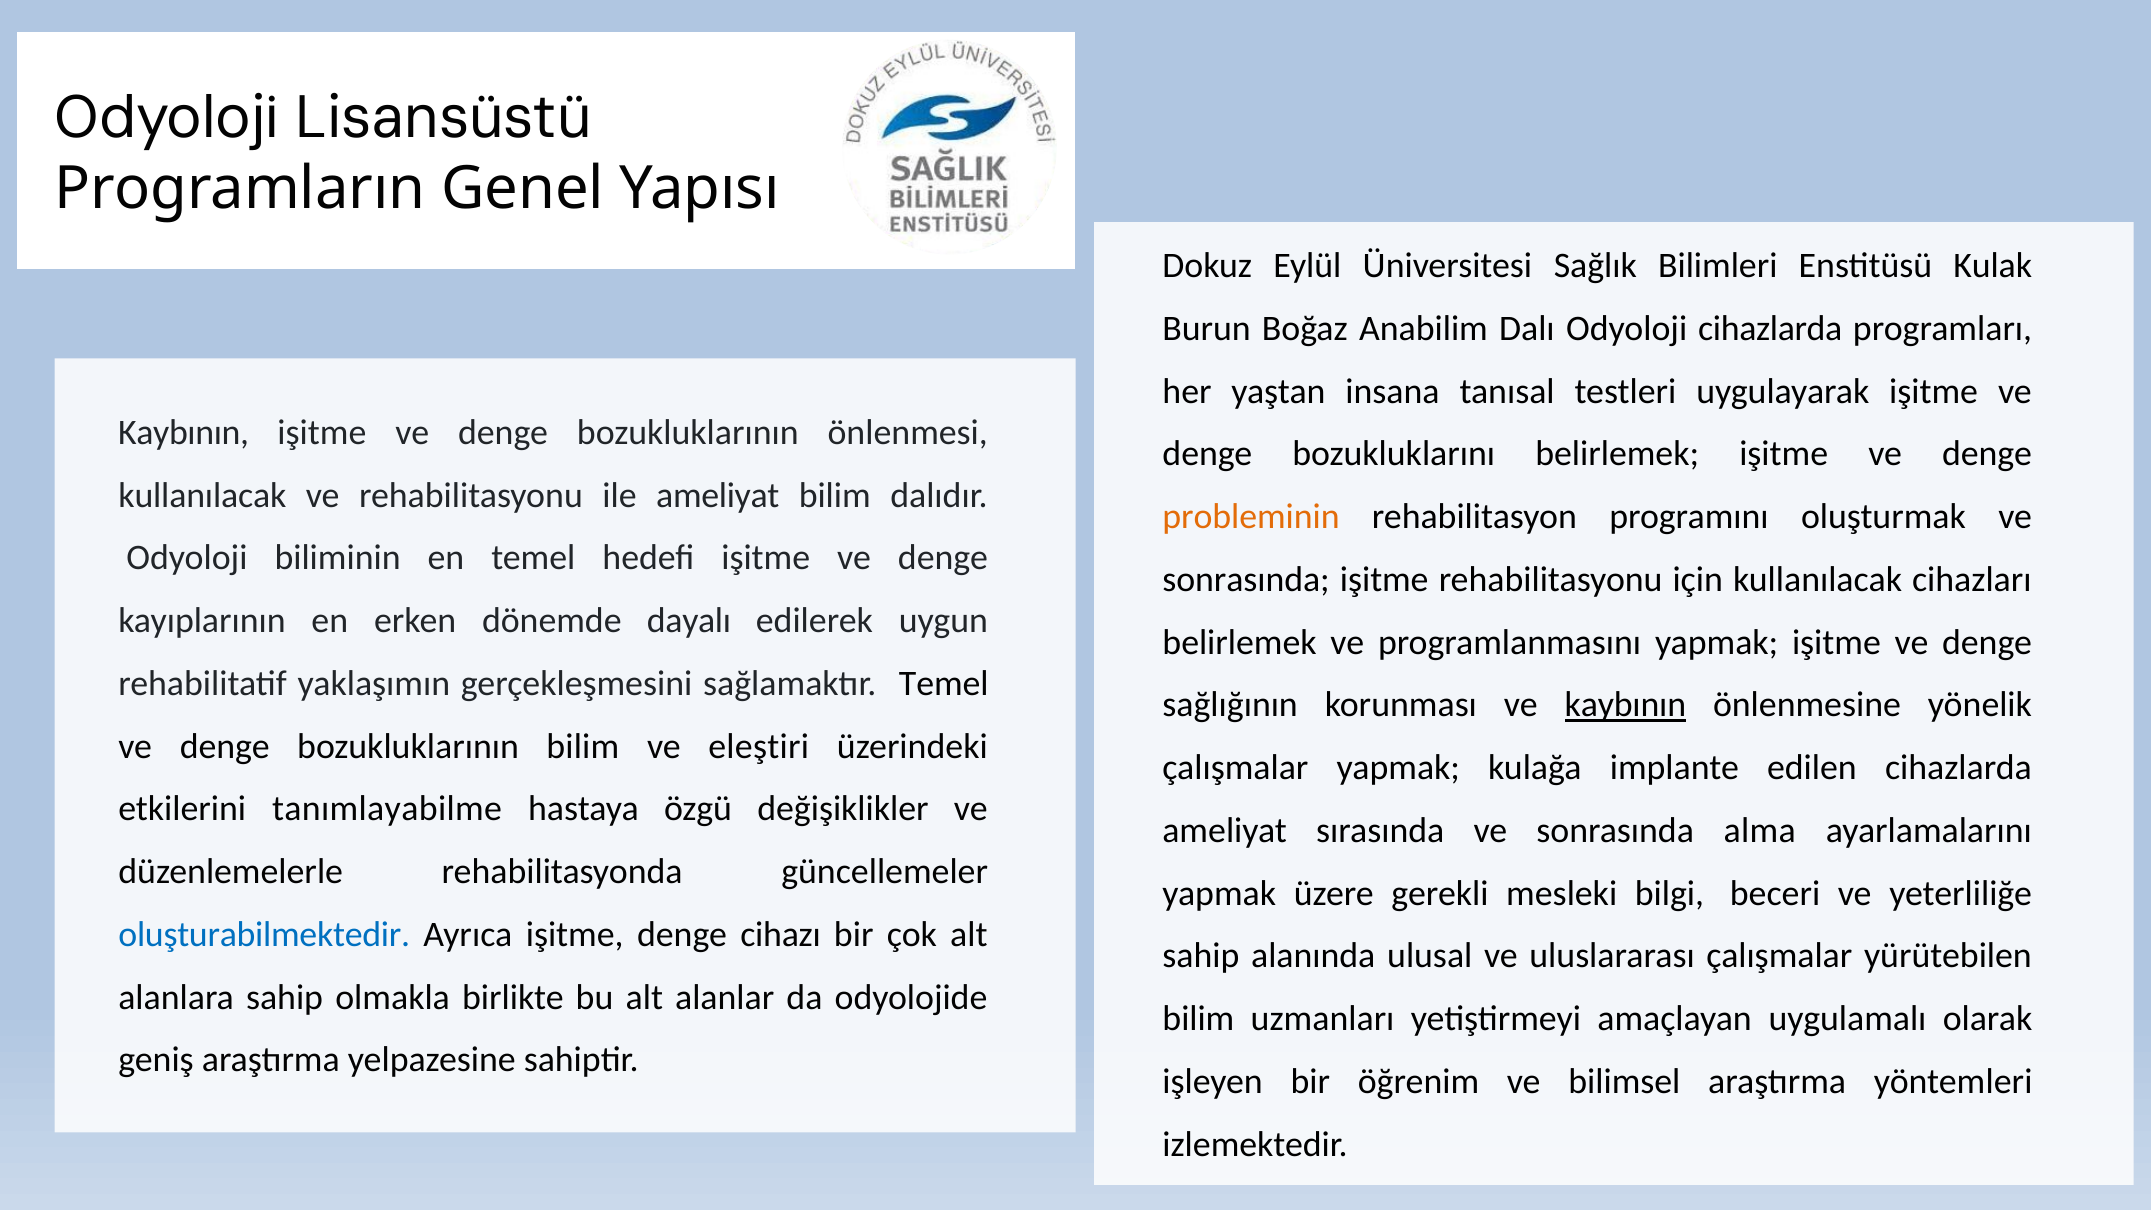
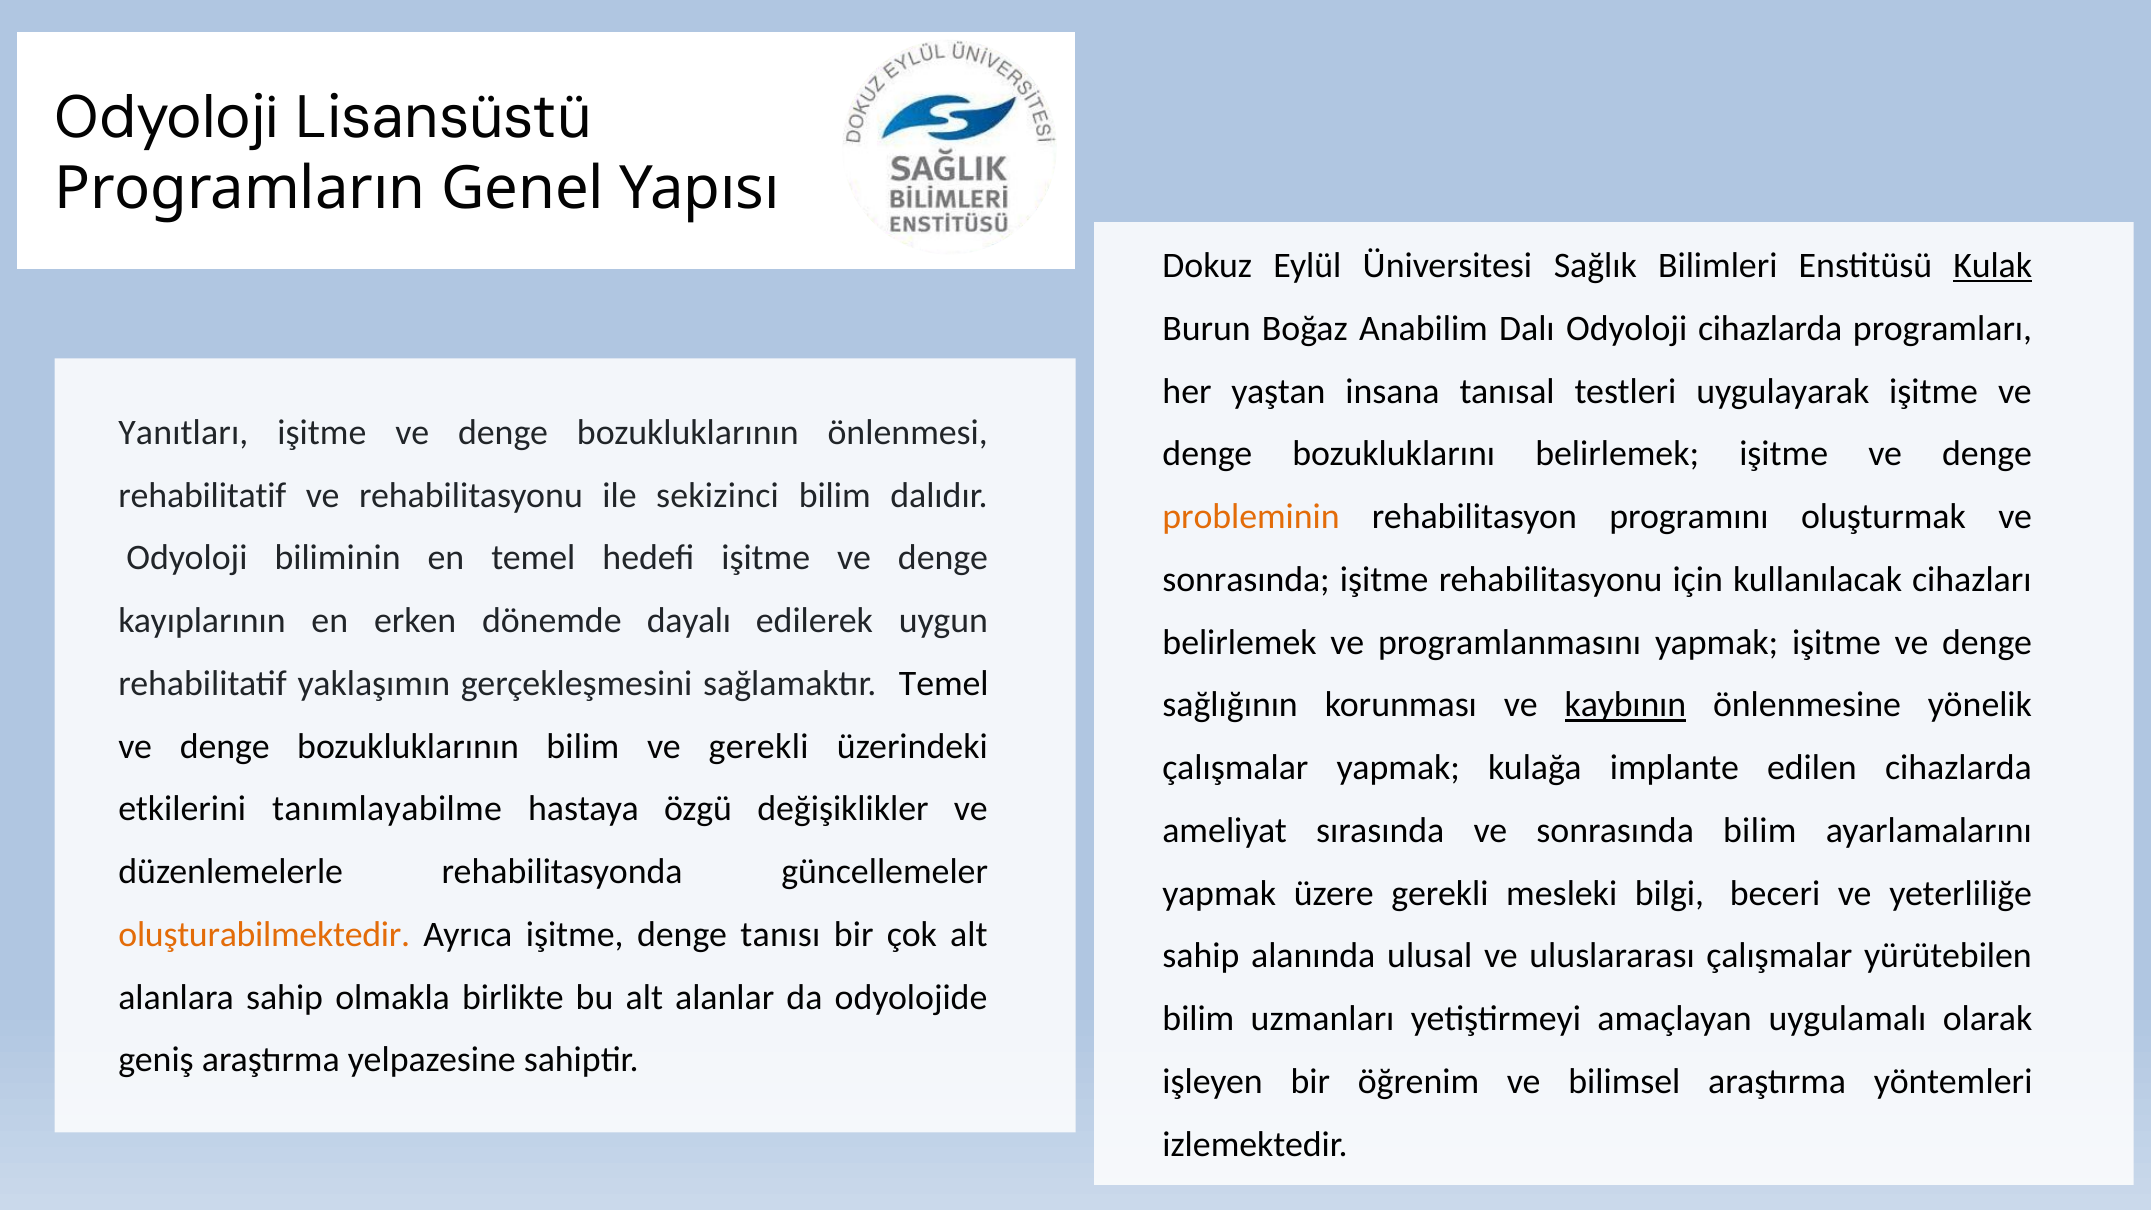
Kulak underline: none -> present (1993, 266)
Kaybının: Kaybının -> Yanıtları (183, 432)
kullanılacak: kullanılacak -> rehabilitatif (202, 495)
ile ameliyat: ameliyat -> sekizinci (718, 495)
ve eleştiri: eleştiri -> gerekli (759, 746)
sonrasında alma: alma -> bilim (1760, 831)
oluşturabilmektedir colour: blue -> orange (264, 934)
cihazı: cihazı -> tanısı (780, 934)
